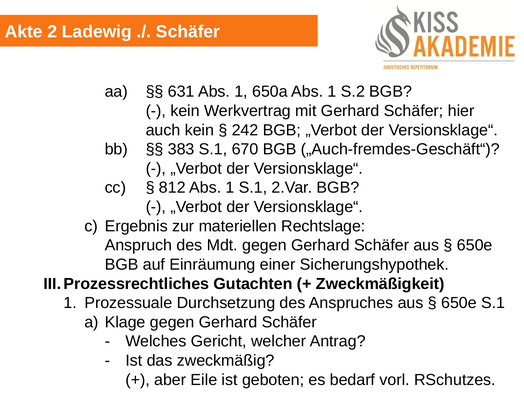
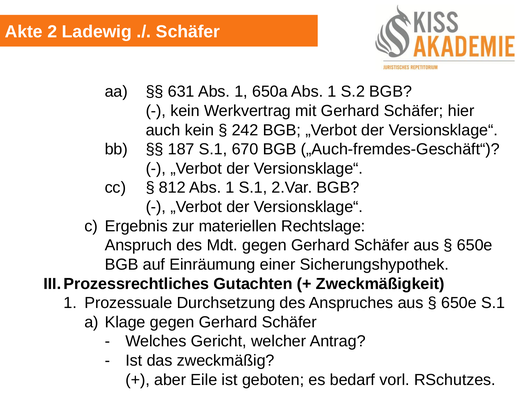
383: 383 -> 187 (181, 149)
